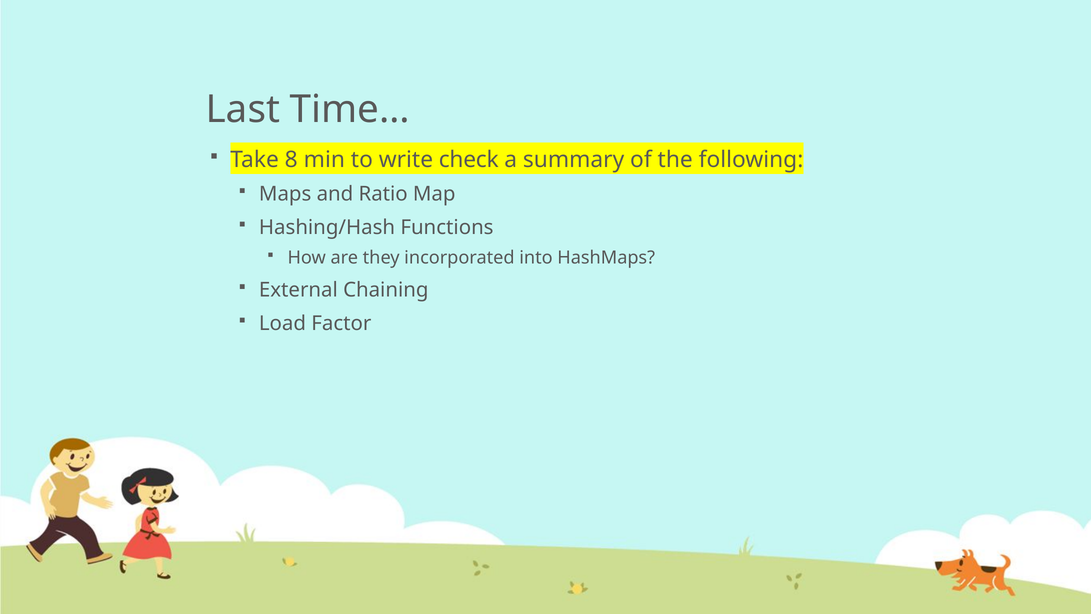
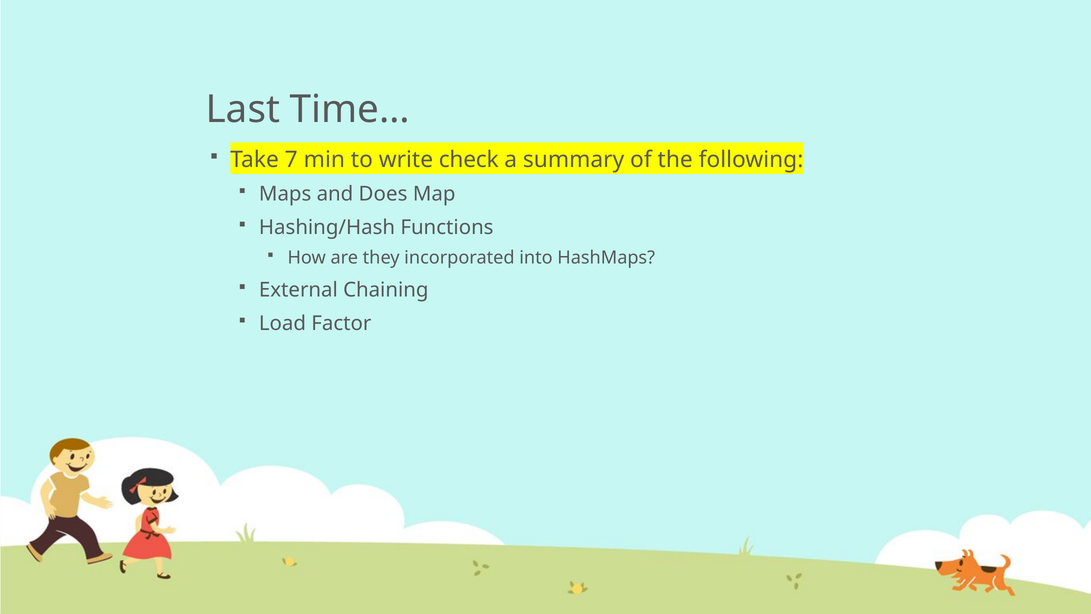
8: 8 -> 7 (291, 159)
Ratio: Ratio -> Does (383, 194)
